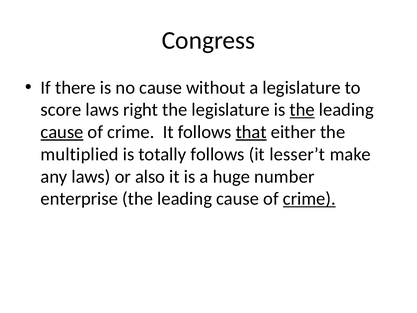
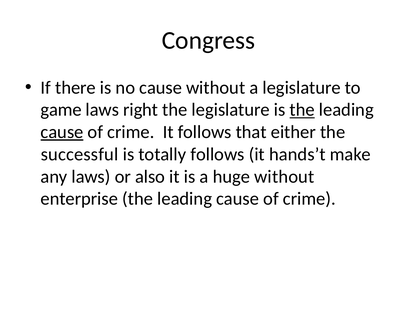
score: score -> game (61, 110)
that underline: present -> none (251, 132)
multiplied: multiplied -> successful (80, 154)
lesser’t: lesser’t -> hands’t (297, 154)
huge number: number -> without (284, 176)
crime underline: present -> none (309, 199)
